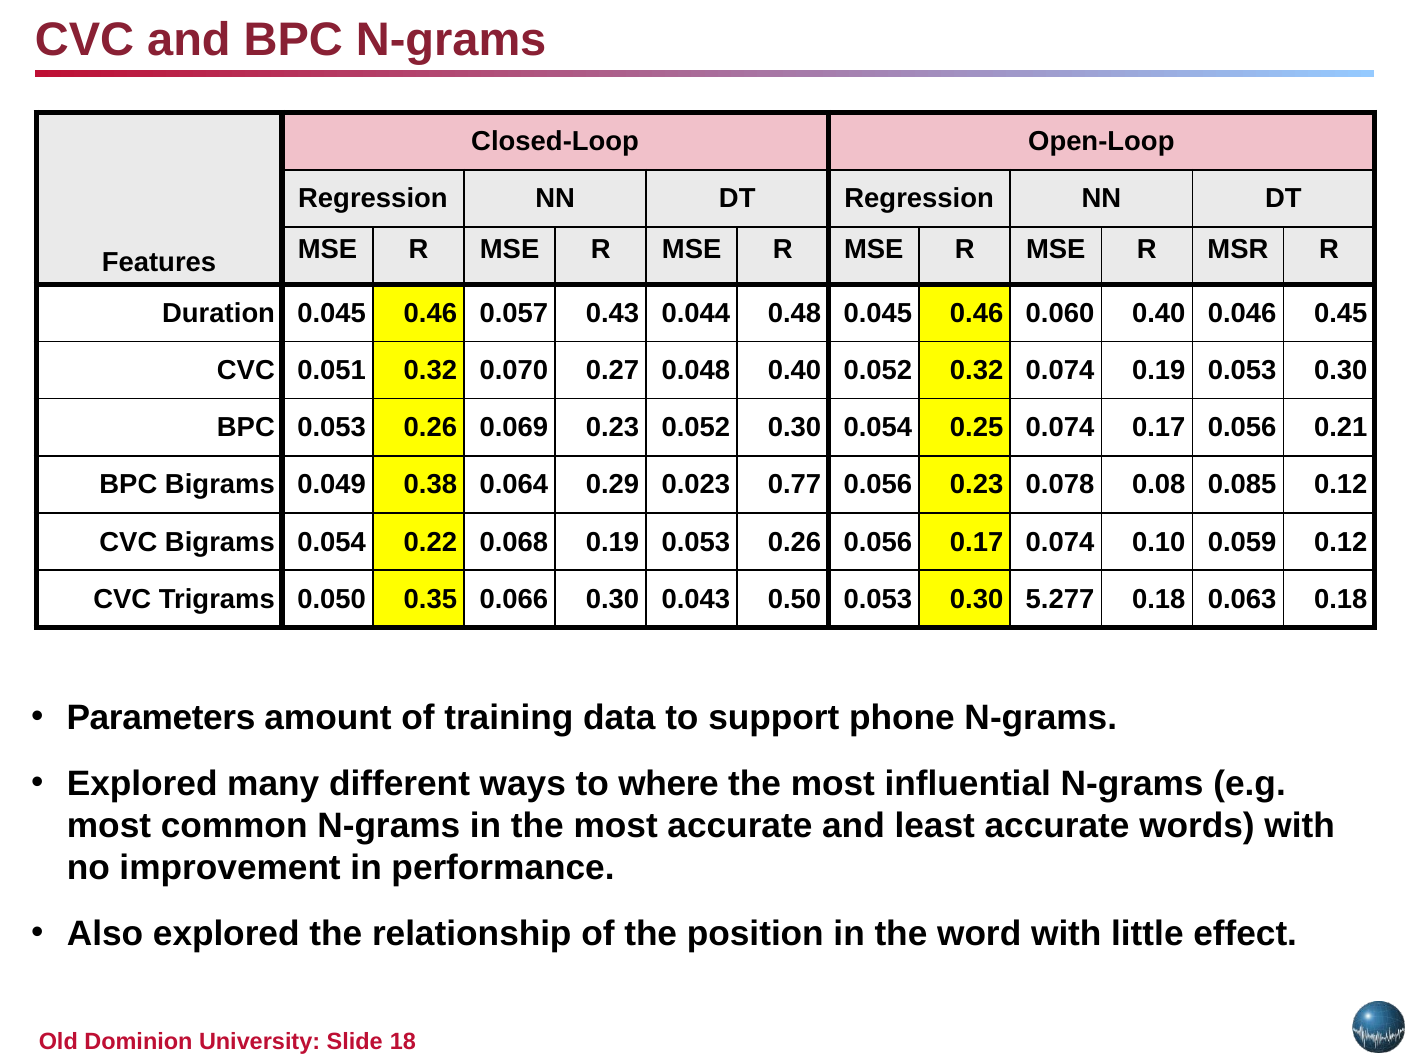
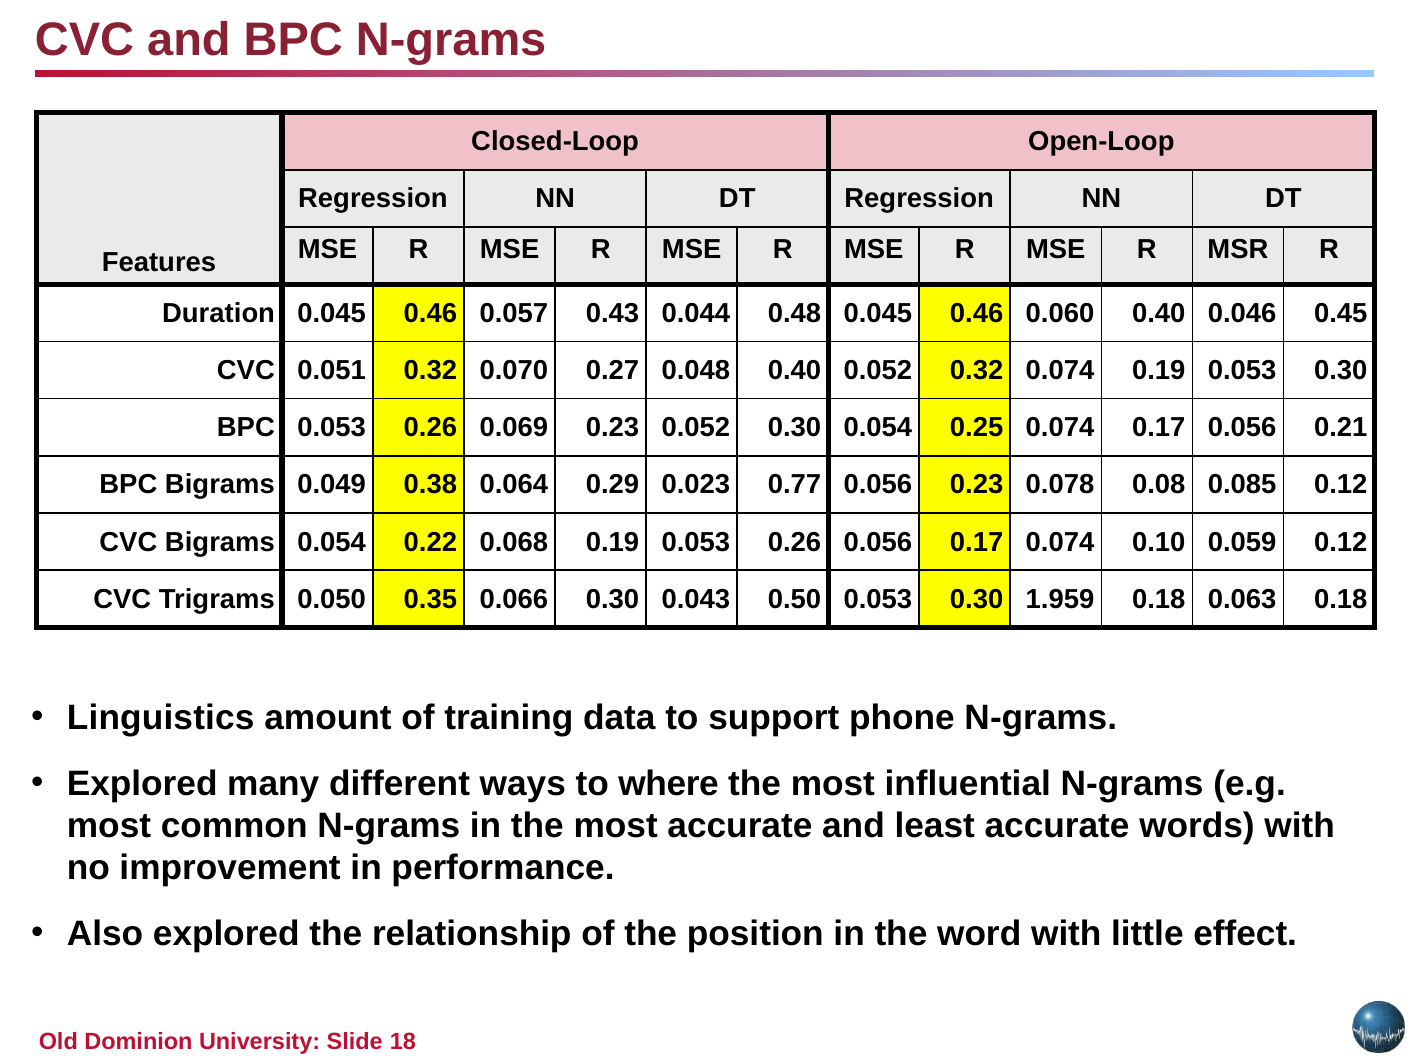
5.277: 5.277 -> 1.959 (1060, 599)
Parameters: Parameters -> Linguistics (161, 717)
